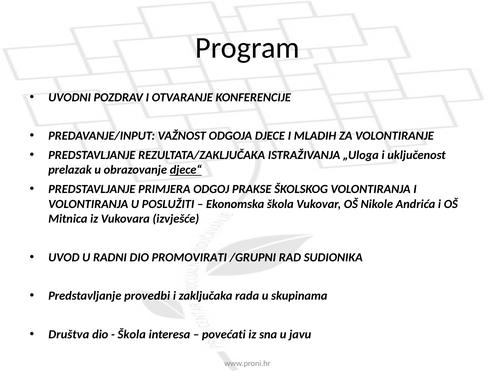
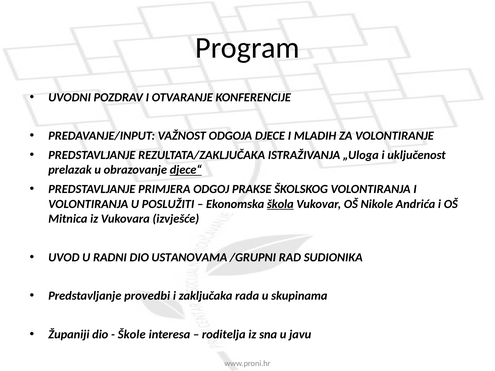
škola underline: none -> present (280, 204)
PROMOVIRATI: PROMOVIRATI -> USTANOVAMA (189, 257)
Društva: Društva -> Županiji (69, 334)
Škola: Škola -> Škole (132, 334)
povećati: povećati -> roditelja (224, 334)
